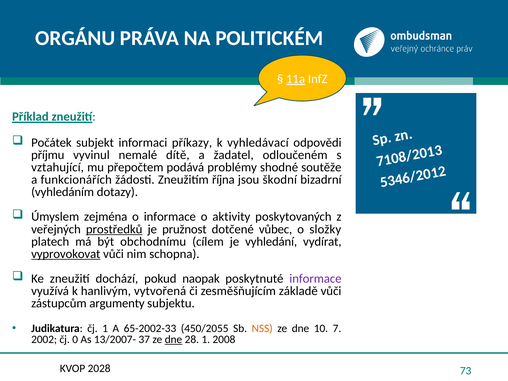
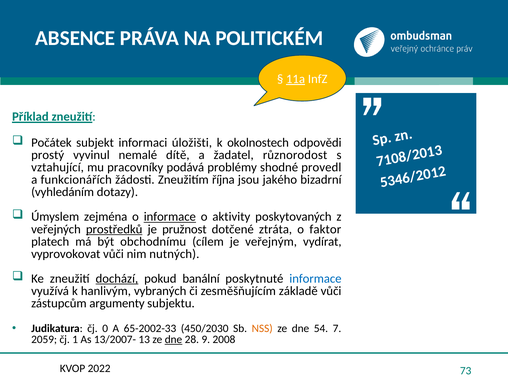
ORGÁNU: ORGÁNU -> ABSENCE (75, 38)
příkazy: příkazy -> úložišti (192, 143)
vyhledávací: vyhledávací -> okolnostech (258, 143)
příjmu: příjmu -> prostý (48, 155)
odloučeném: odloučeném -> různorodost (295, 155)
přepočtem: přepočtem -> pracovníky (135, 167)
soutěže: soutěže -> provedl (321, 167)
škodní: škodní -> jakého (280, 180)
informace underline: none -> present (170, 217)
vůbec: vůbec -> ztráta (276, 229)
složky: složky -> faktor (325, 229)
vyhledání: vyhledání -> veřejným (271, 241)
vyprovokovat underline: present -> none (66, 254)
schopna: schopna -> nutných (174, 254)
dochází underline: none -> present (117, 279)
naopak: naopak -> banální (201, 279)
informace colour: purple -> blue (315, 279)
vytvořená: vytvořená -> vybraných (160, 291)
čj 1: 1 -> 0 (105, 329)
450/2055: 450/2055 -> 450/2030 (205, 329)
10: 10 -> 54 (321, 329)
2002: 2002 -> 2059 (44, 340)
0: 0 -> 1 (75, 340)
37: 37 -> 13 (144, 340)
28 1: 1 -> 9 (206, 340)
2028: 2028 -> 2022 (99, 368)
